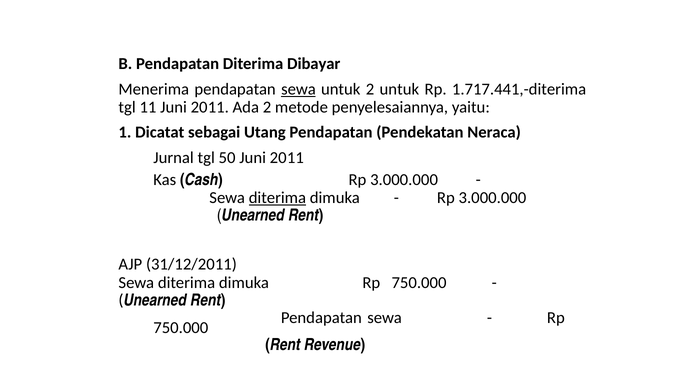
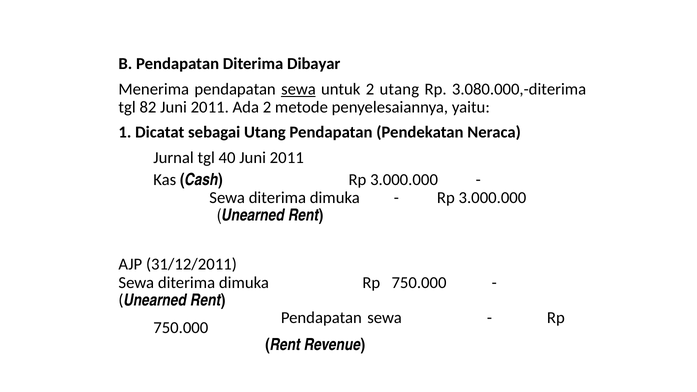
2 untuk: untuk -> utang (399, 89)
1.717.441,-diterima: 1.717.441,-diterima -> 3.080.000,-diterima (519, 89)
11: 11 -> 82 (148, 107)
50: 50 -> 40 (227, 158)
diterima underline: present -> none (277, 198)
